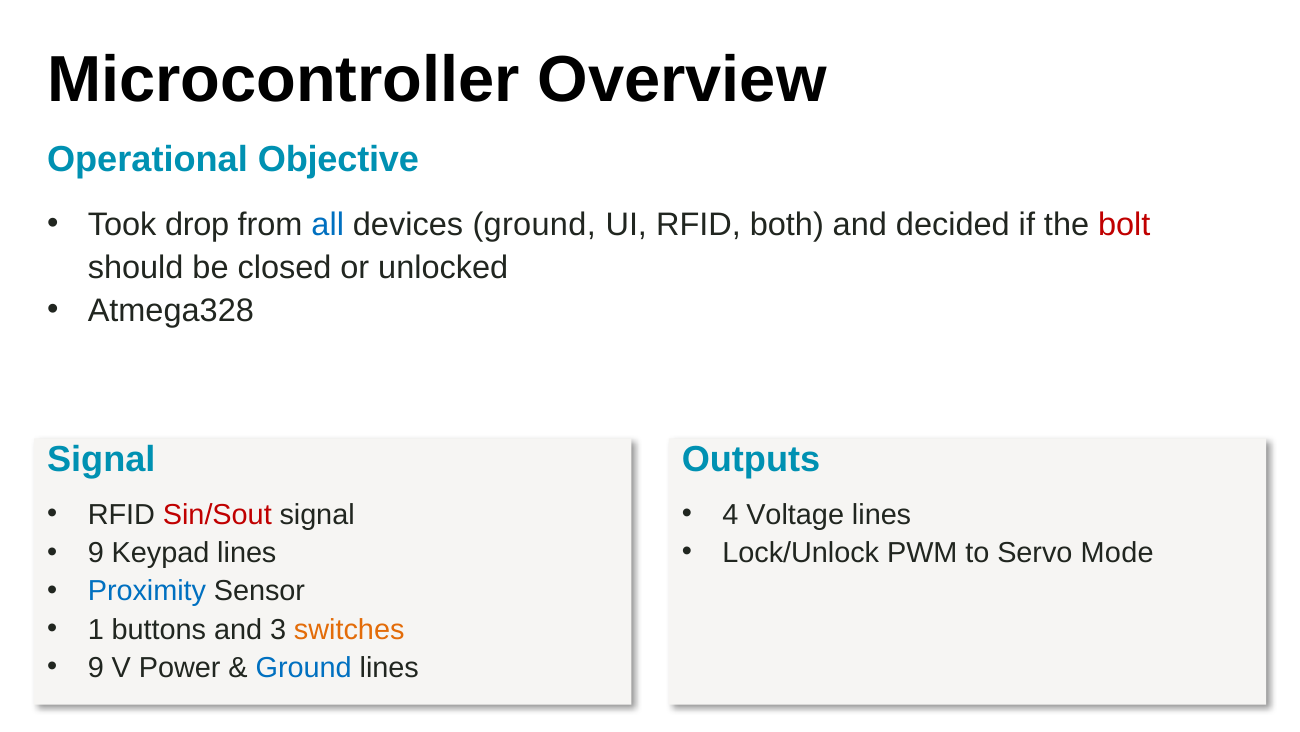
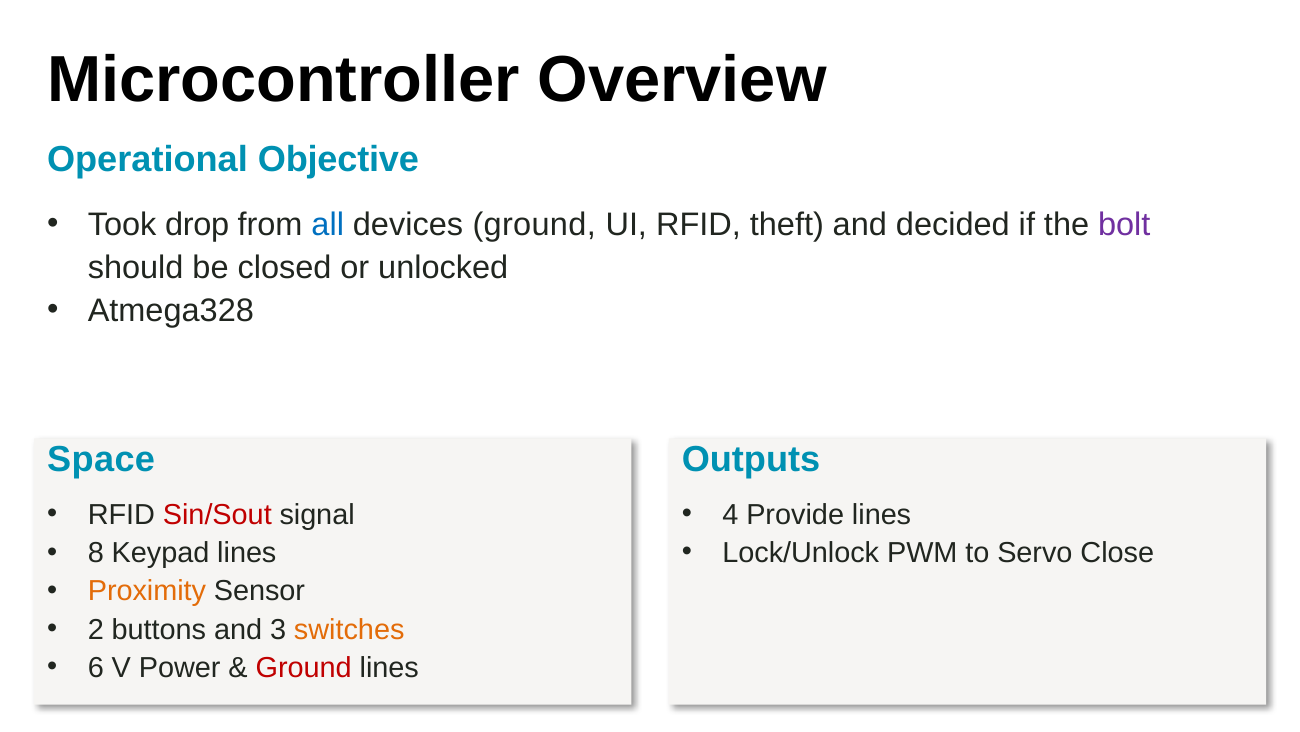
both: both -> theft (787, 224)
bolt colour: red -> purple (1124, 224)
Signal: Signal -> Space (101, 459)
Voltage: Voltage -> Provide (795, 514)
9: 9 -> 8 (96, 553)
Mode: Mode -> Close (1117, 553)
Proximity colour: blue -> orange (147, 591)
1: 1 -> 2 (96, 629)
9: 9 -> 6 (96, 667)
Ground colour: blue -> red (304, 667)
